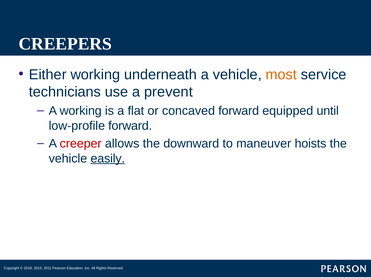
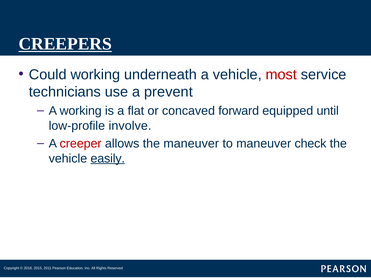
CREEPERS underline: none -> present (65, 44)
Either: Either -> Could (48, 75)
most colour: orange -> red (281, 75)
low-profile forward: forward -> involve (130, 126)
the downward: downward -> maneuver (191, 144)
hoists: hoists -> check (311, 144)
